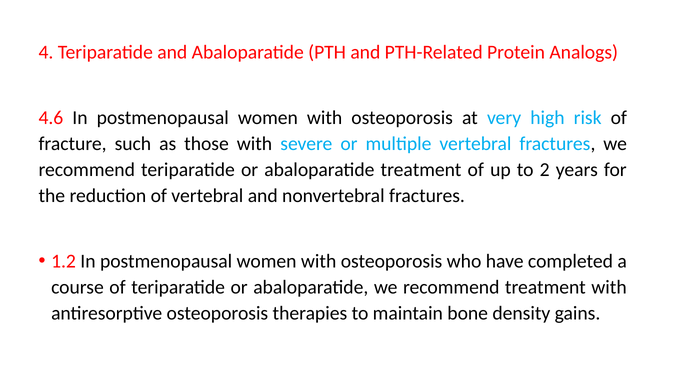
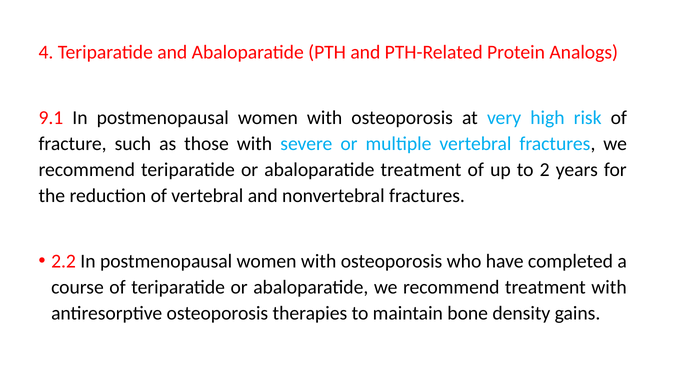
4.6: 4.6 -> 9.1 (51, 118)
1.2: 1.2 -> 2.2 (64, 261)
